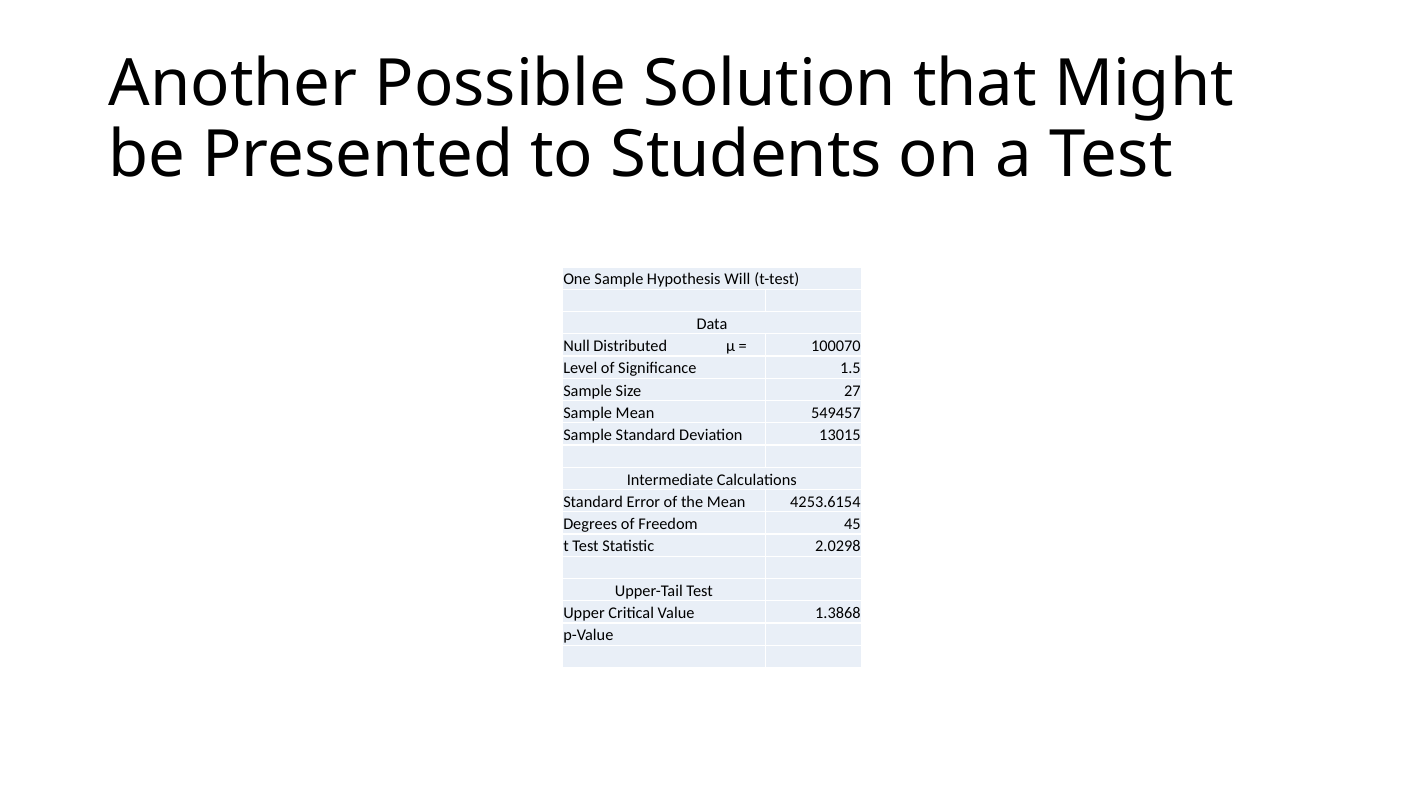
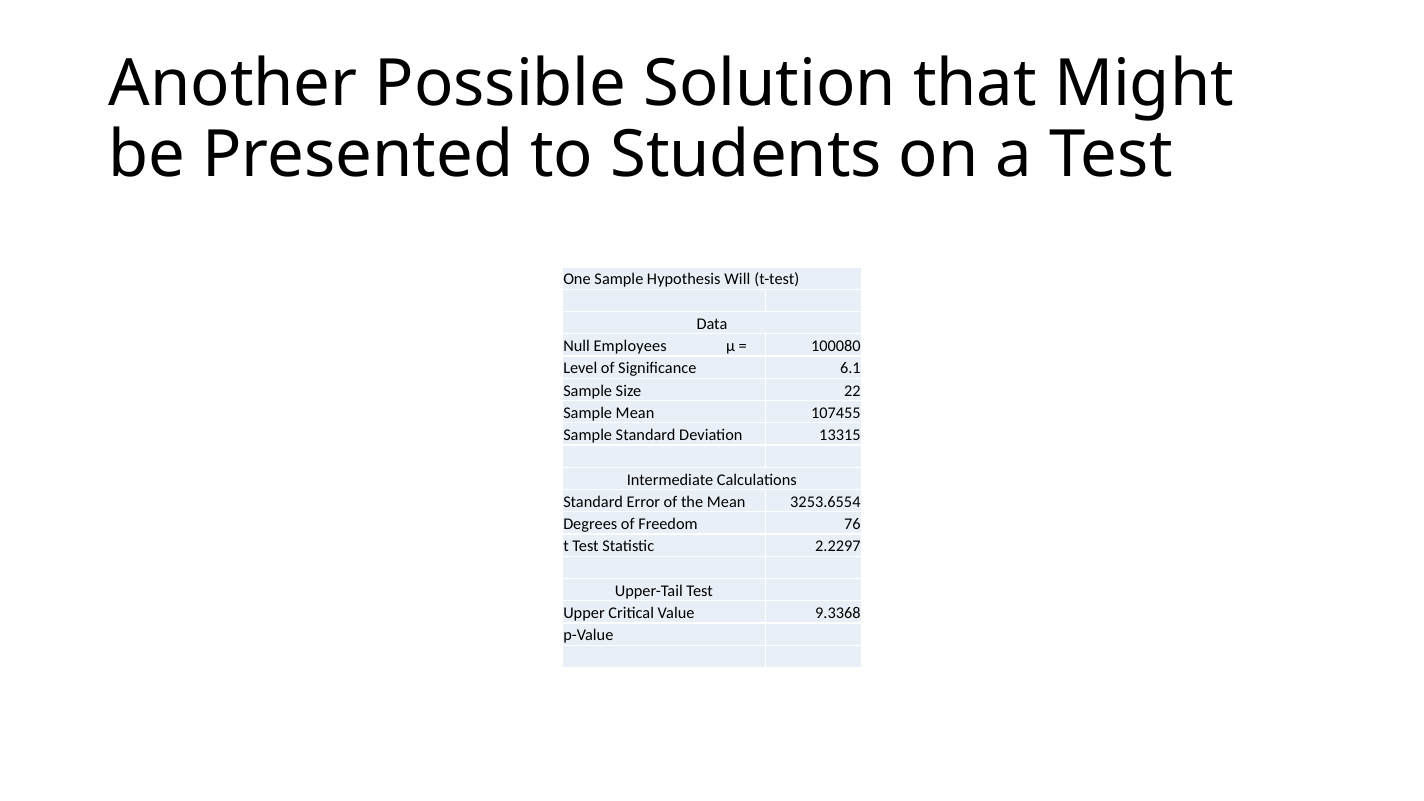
Distributed: Distributed -> Employees (630, 346)
100070: 100070 -> 100080 (836, 346)
1.5: 1.5 -> 6.1 (850, 368)
27: 27 -> 22 (852, 391)
549457: 549457 -> 107455 (836, 413)
13015: 13015 -> 13315 (840, 435)
4253.6154: 4253.6154 -> 3253.6554 (825, 502)
45: 45 -> 76 (852, 524)
2.0298: 2.0298 -> 2.2297 (838, 546)
1.3868: 1.3868 -> 9.3368 (838, 613)
